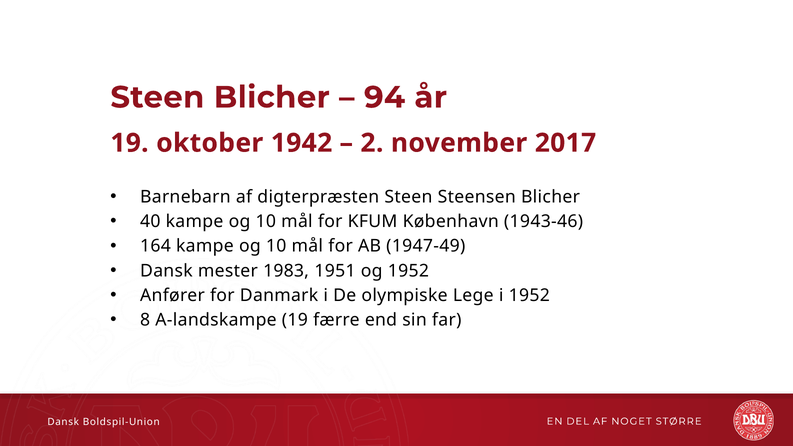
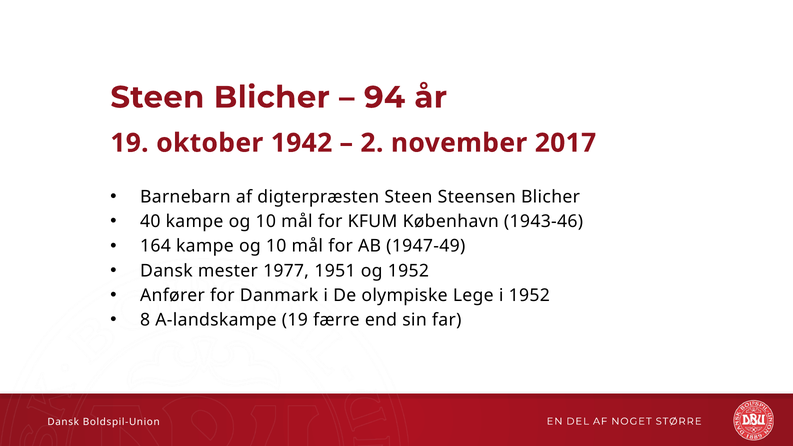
1983: 1983 -> 1977 (286, 271)
